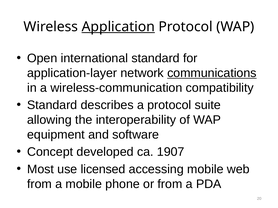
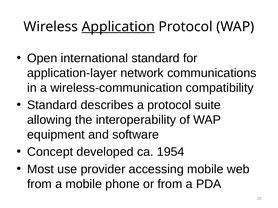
communications underline: present -> none (212, 73)
1907: 1907 -> 1954 (171, 152)
licensed: licensed -> provider (103, 170)
